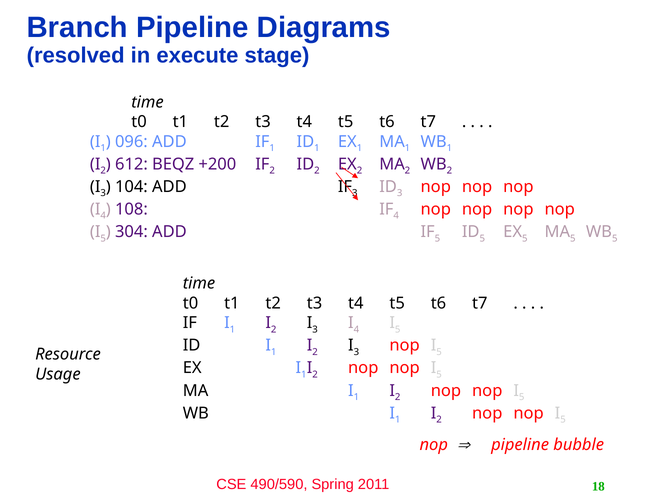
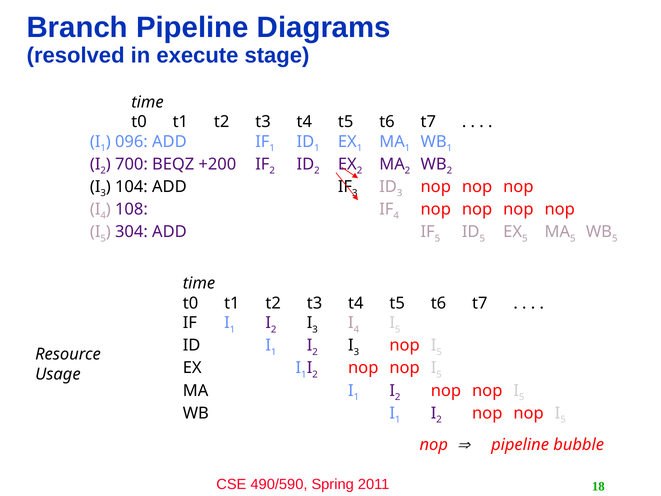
612: 612 -> 700 (131, 164)
